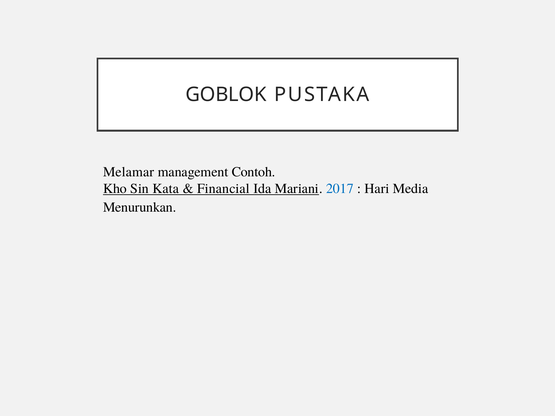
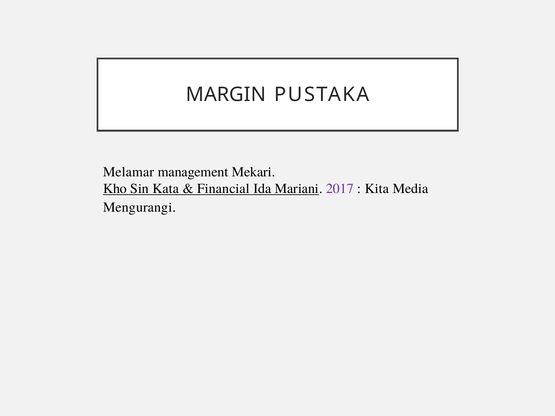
GOBLOK: GOBLOK -> MARGIN (226, 94)
Contoh: Contoh -> Mekari (253, 172)
2017 colour: blue -> purple (340, 189)
Hari: Hari -> Kita (377, 189)
Menurunkan: Menurunkan -> Mengurangi (139, 207)
